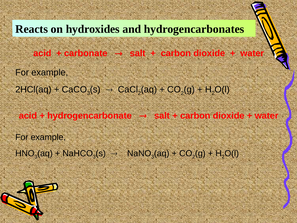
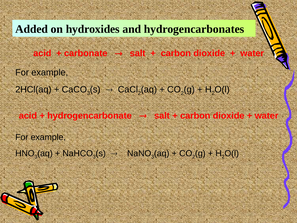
Reacts: Reacts -> Added (32, 29)
